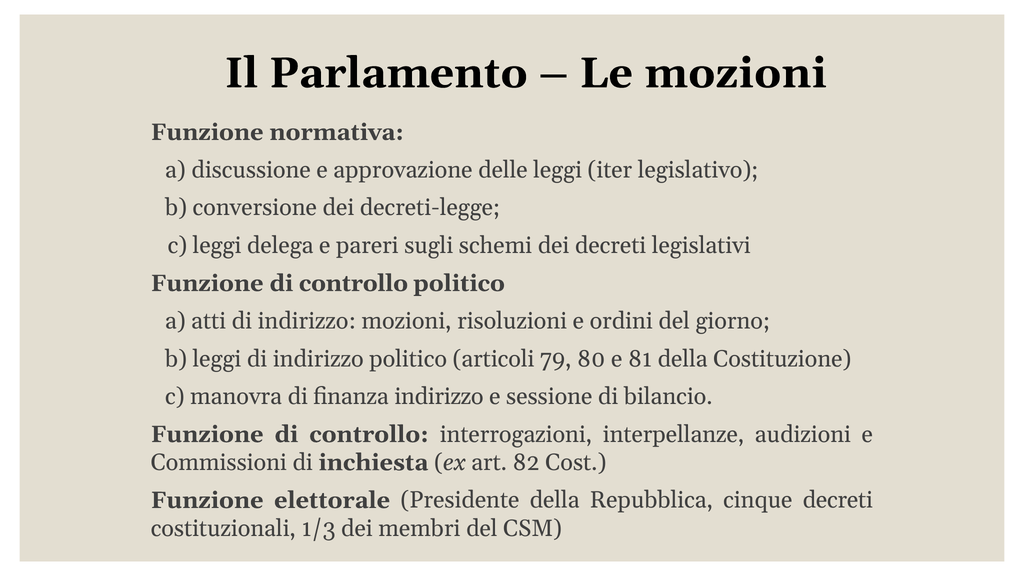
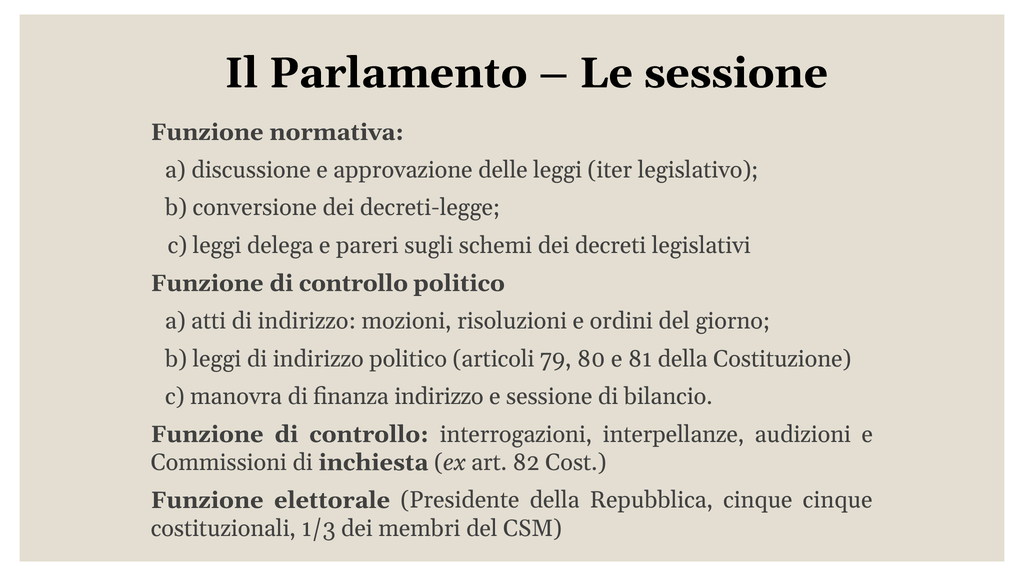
Le mozioni: mozioni -> sessione (736, 73)
cinque decreti: decreti -> cinque (838, 500)
